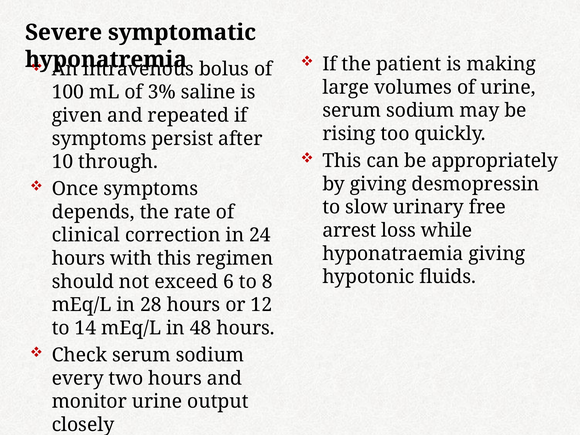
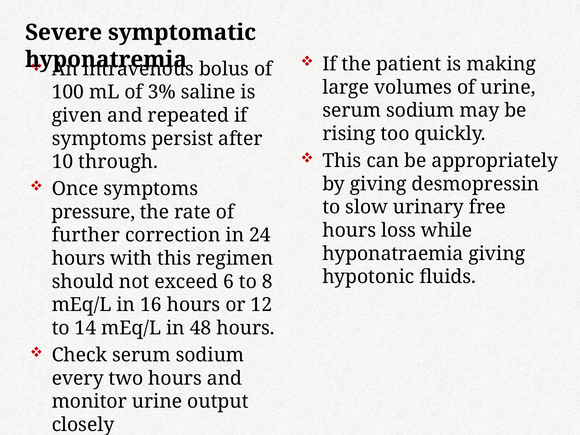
depends: depends -> pressure (93, 212)
arrest: arrest -> hours (349, 230)
clinical: clinical -> further (86, 235)
28: 28 -> 16 (151, 305)
